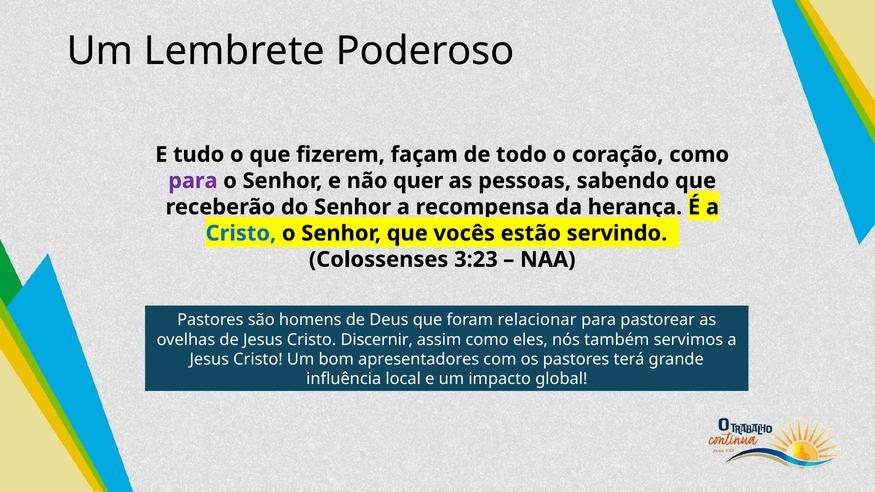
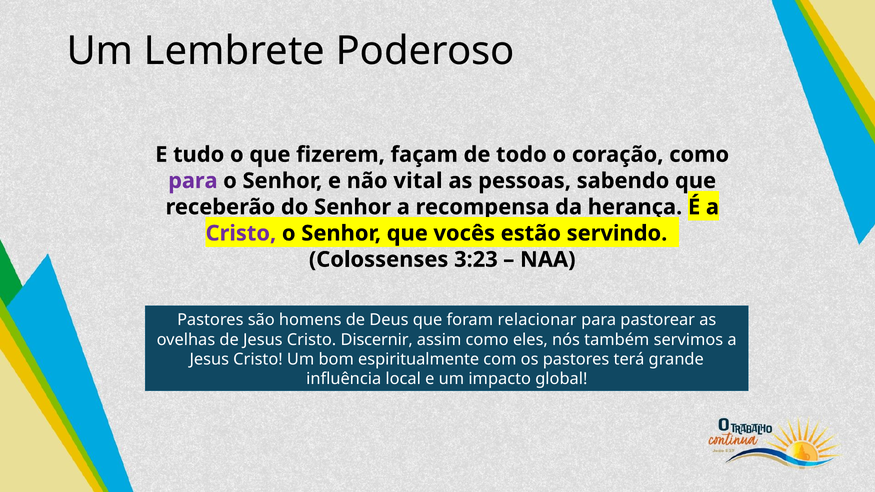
quer: quer -> vital (418, 181)
Cristo colour: blue -> purple (241, 233)
apresentadores: apresentadores -> espiritualmente (419, 359)
